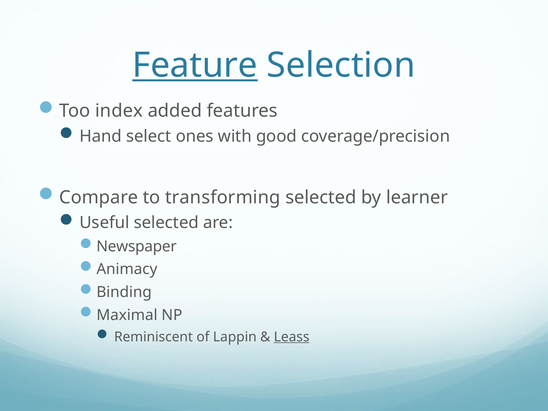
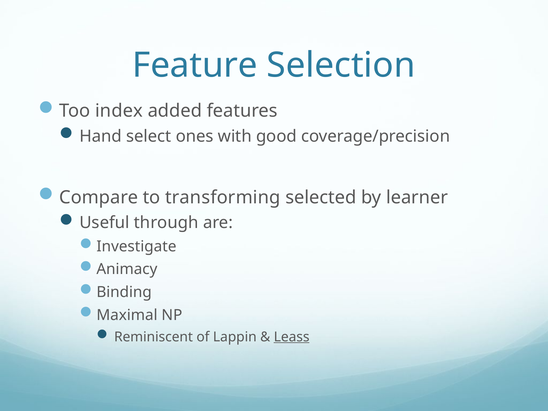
Feature underline: present -> none (195, 65)
Useful selected: selected -> through (166, 223)
Newspaper: Newspaper -> Investigate (136, 246)
